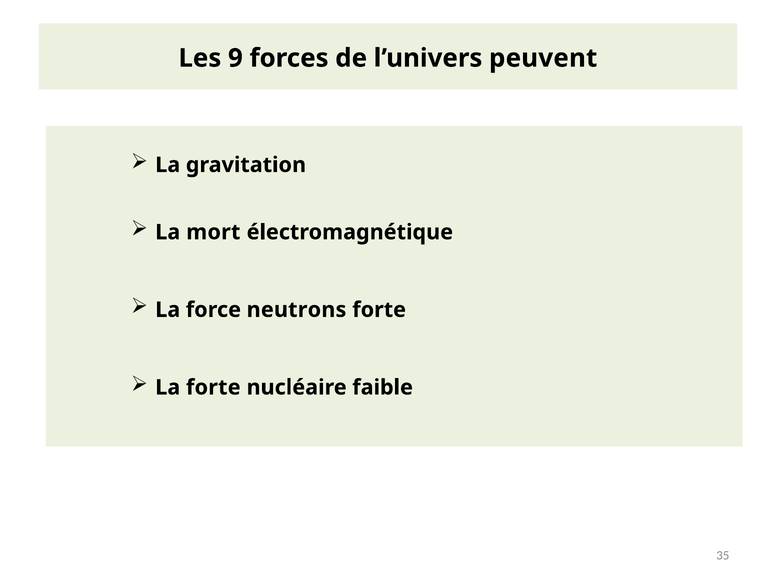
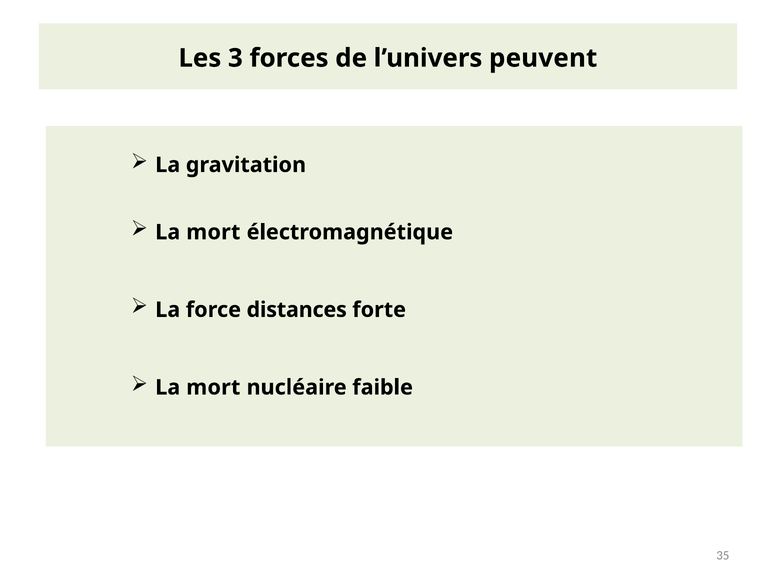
9: 9 -> 3 (235, 58)
neutrons: neutrons -> distances (297, 310)
forte: forte -> mort (213, 387)
